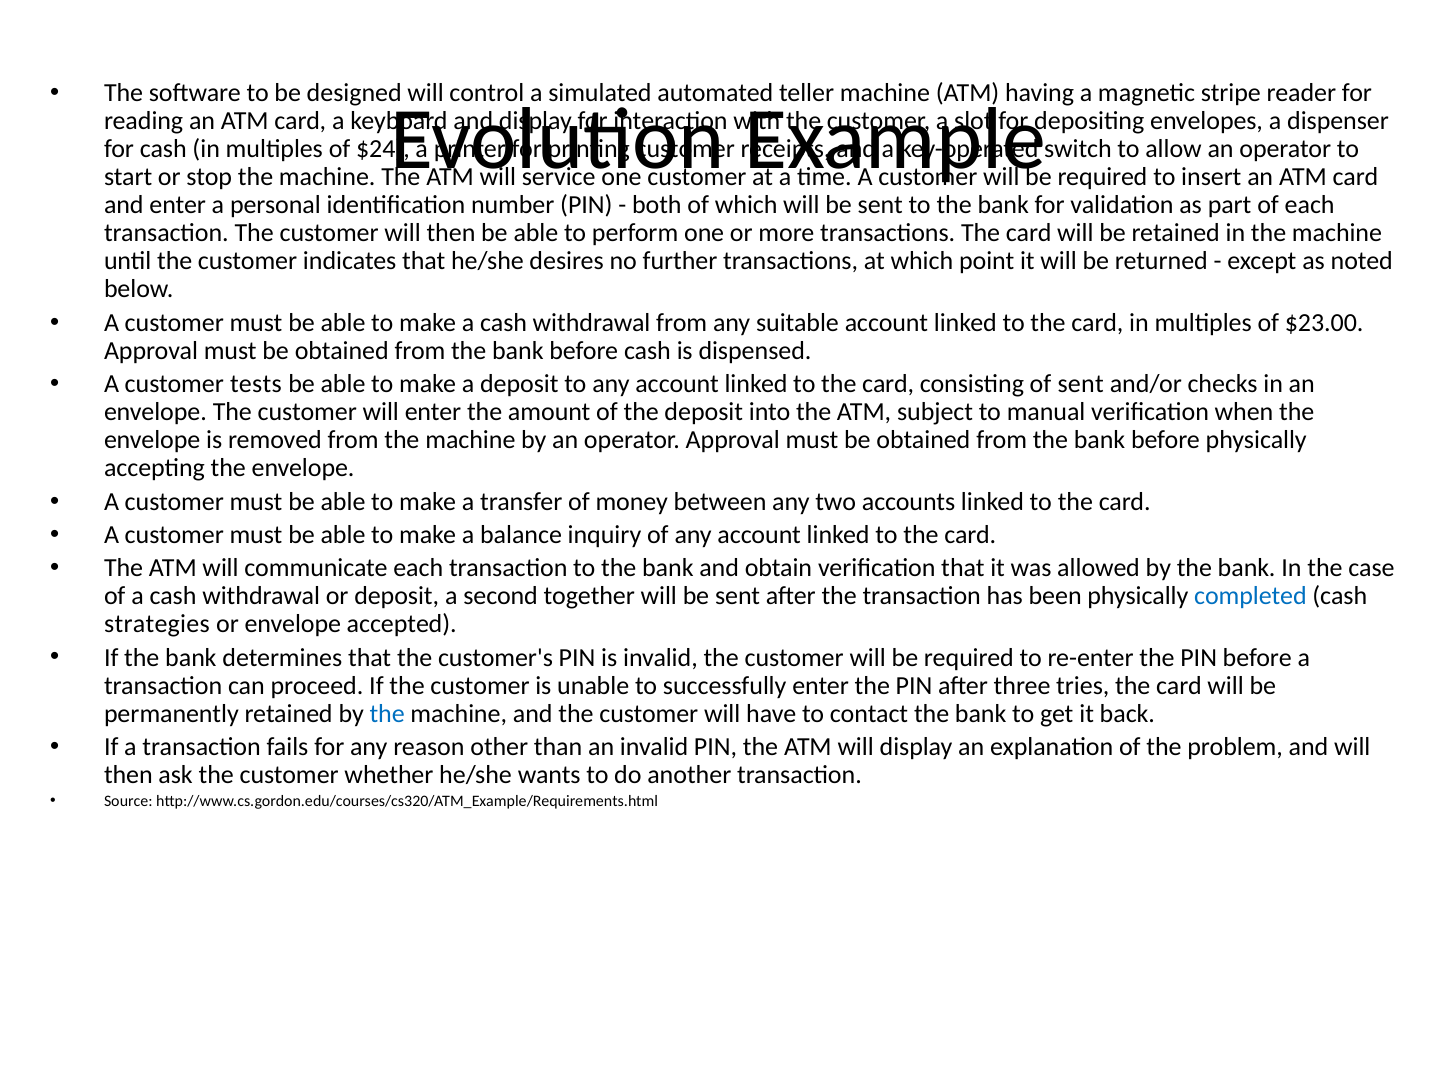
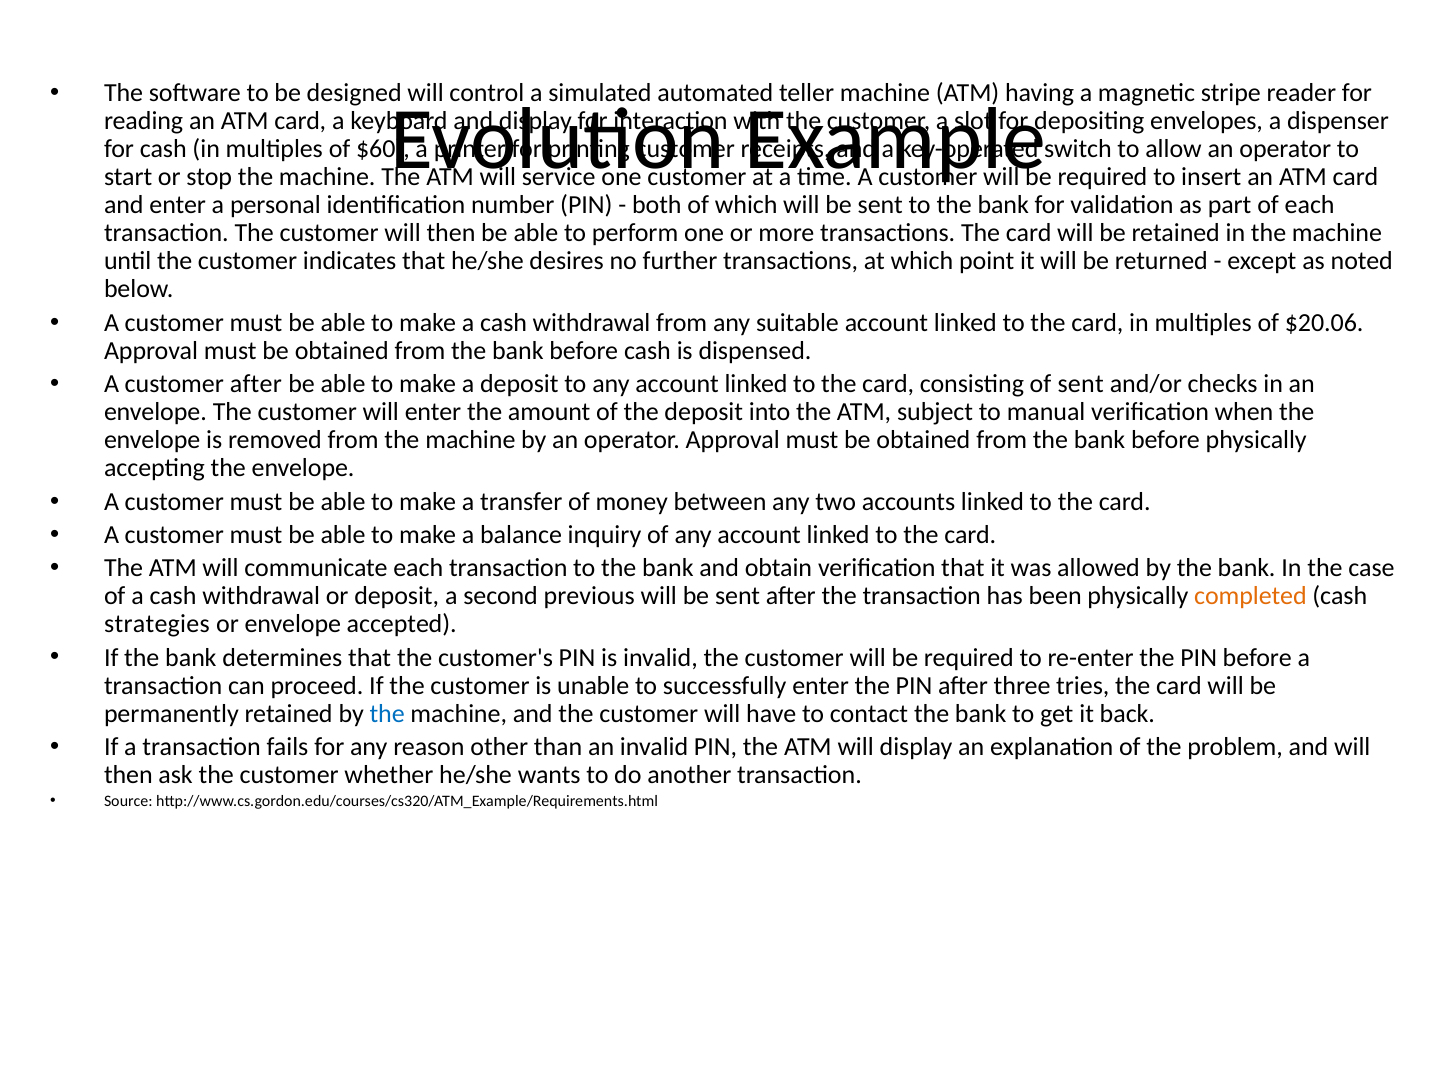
$24: $24 -> $60 (383, 149)
$23.00: $23.00 -> $20.06 (1324, 323)
customer tests: tests -> after (256, 384)
together: together -> previous (589, 596)
completed colour: blue -> orange (1250, 596)
